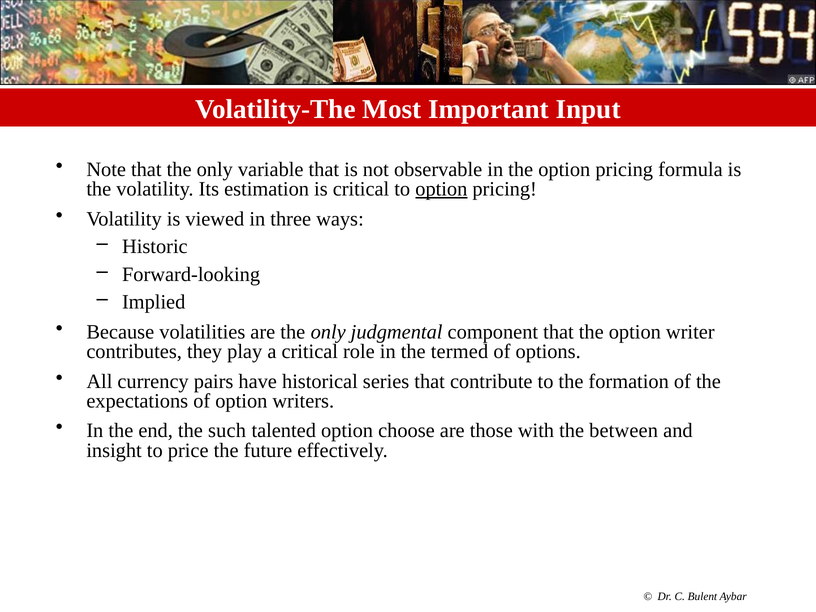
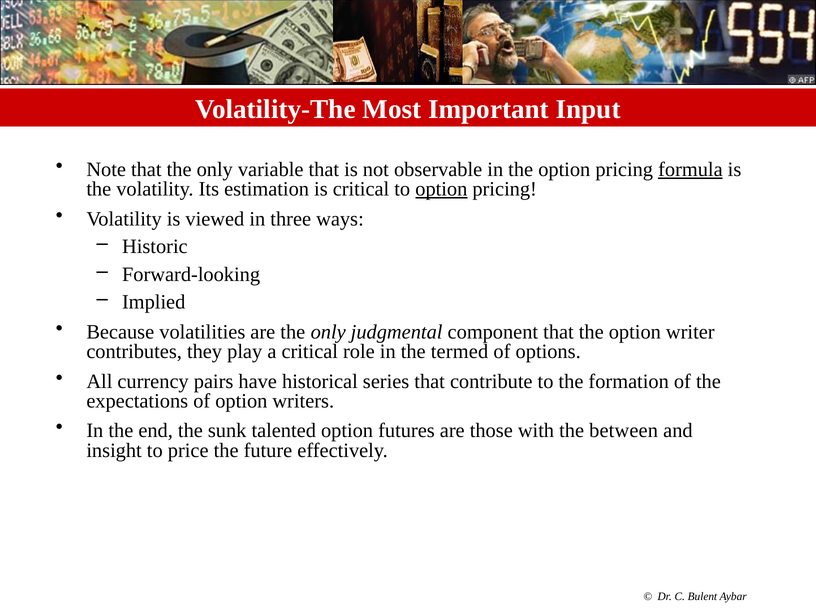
formula underline: none -> present (690, 169)
such: such -> sunk (227, 431)
choose: choose -> futures (406, 431)
